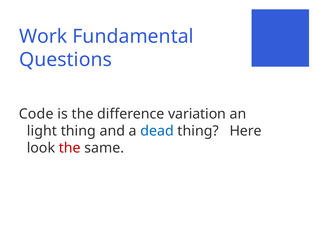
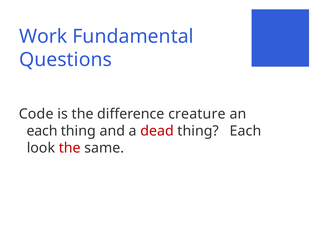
variation: variation -> creature (197, 114)
light: light -> each (42, 131)
dead colour: blue -> red (157, 131)
thing Here: Here -> Each (246, 131)
